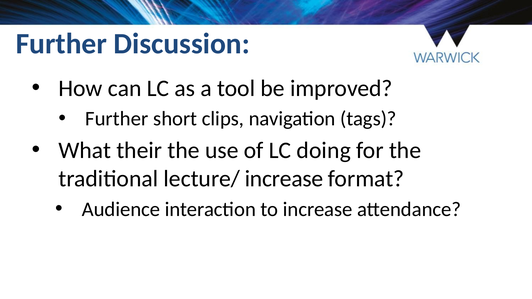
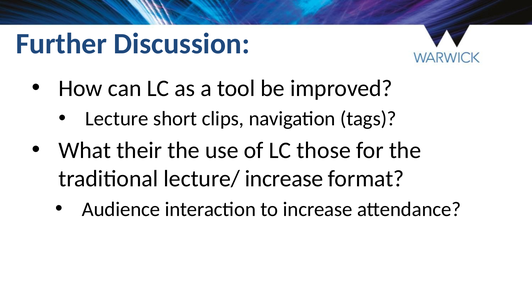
Further: Further -> Lecture (117, 119)
doing: doing -> those (324, 150)
